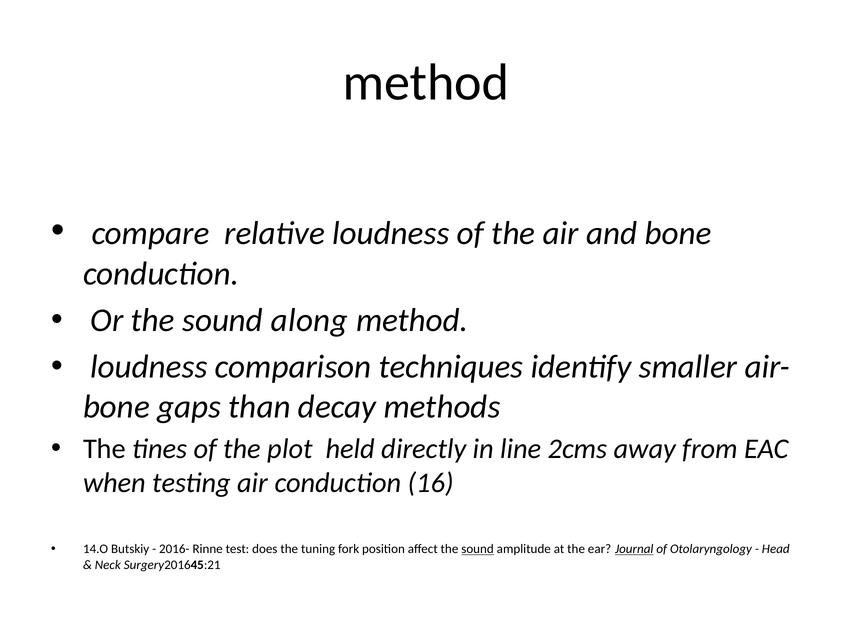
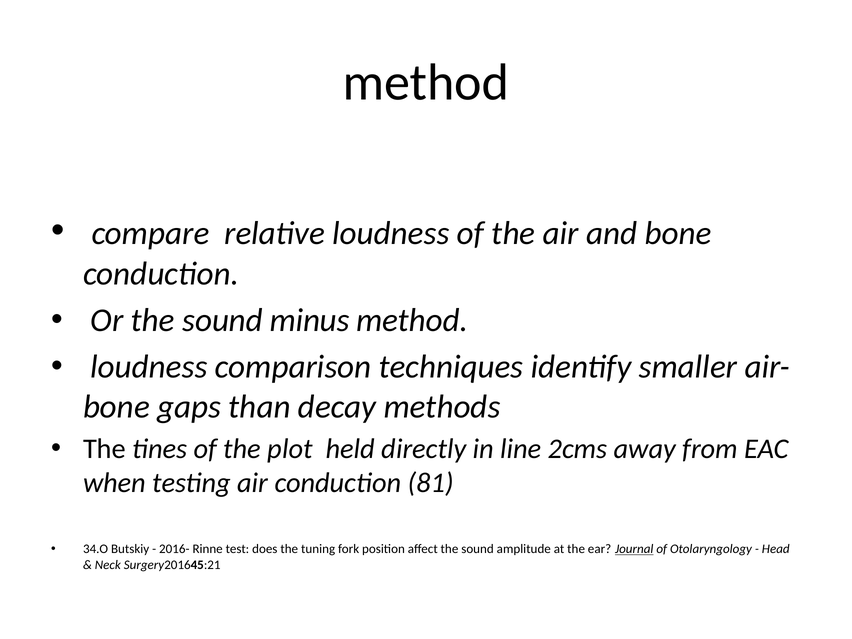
along: along -> minus (310, 320)
16: 16 -> 81 (431, 483)
14.O: 14.O -> 34.O (96, 549)
sound underline: present -> none (478, 549)
